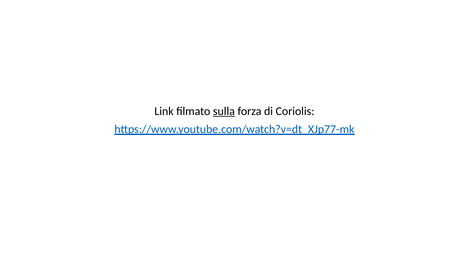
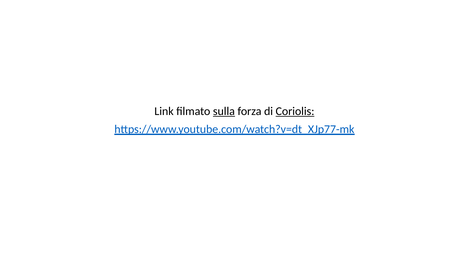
Coriolis underline: none -> present (295, 111)
